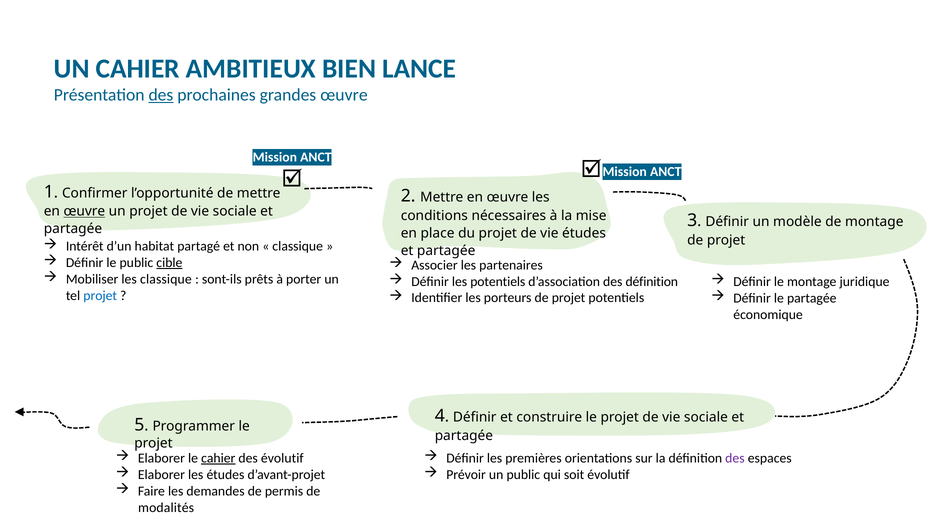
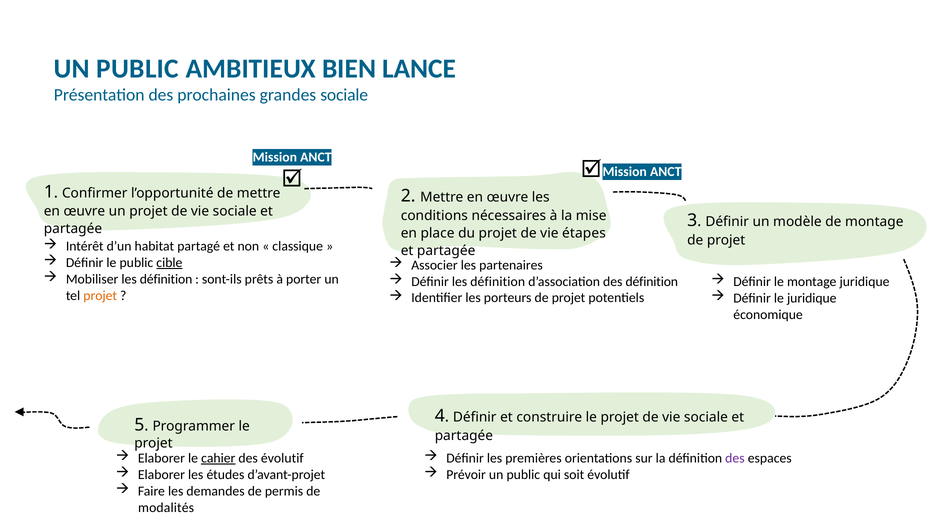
CAHIER: CAHIER -> PUBLIC (138, 69)
des underline: present -> none (161, 95)
grandes œuvre: œuvre -> sociale (344, 95)
œuvre underline: present -> none (84, 211)
vie études: études -> étapes (584, 233)
Mobiliser les classique: classique -> définition (166, 279)
Définir les potentiels: potentiels -> définition (498, 282)
projet colour: blue -> orange (100, 296)
le partagée: partagée -> juridique (812, 298)
